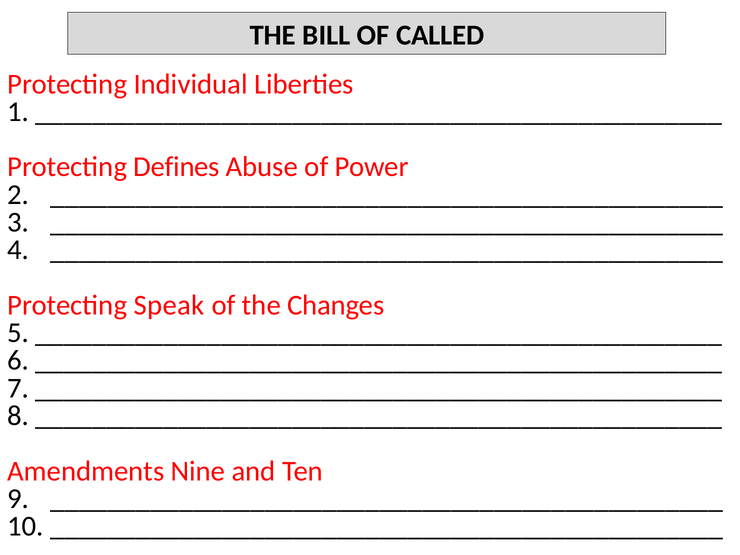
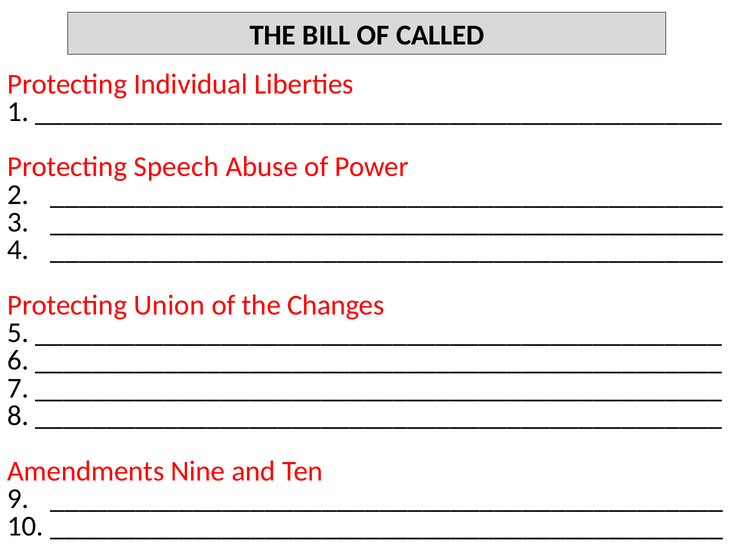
Defines: Defines -> Speech (176, 167)
Speak: Speak -> Union (169, 305)
